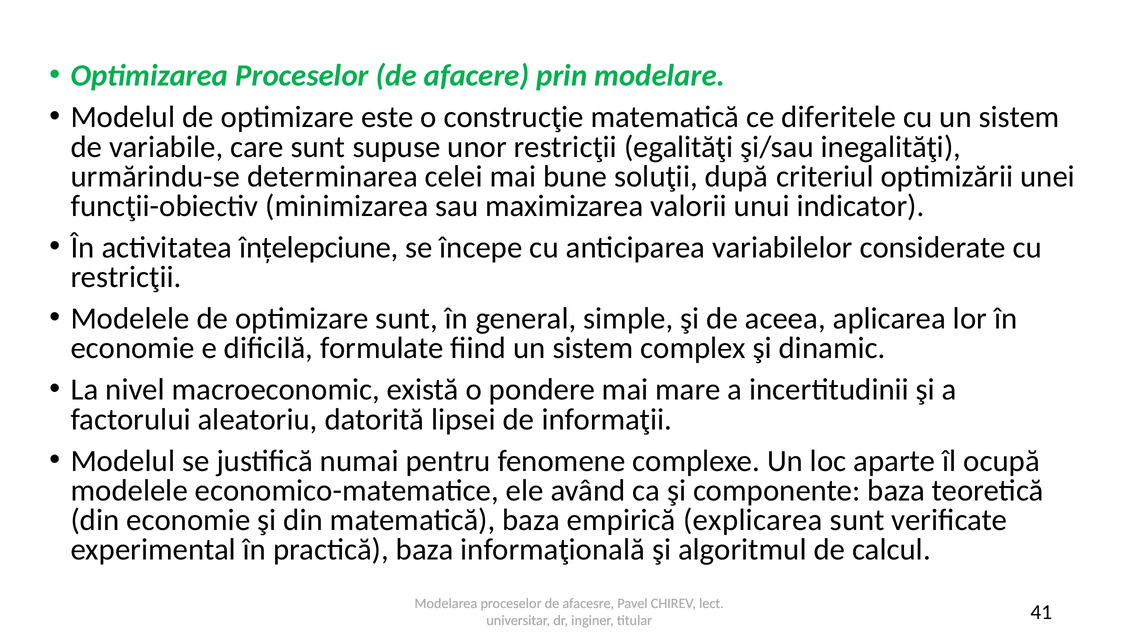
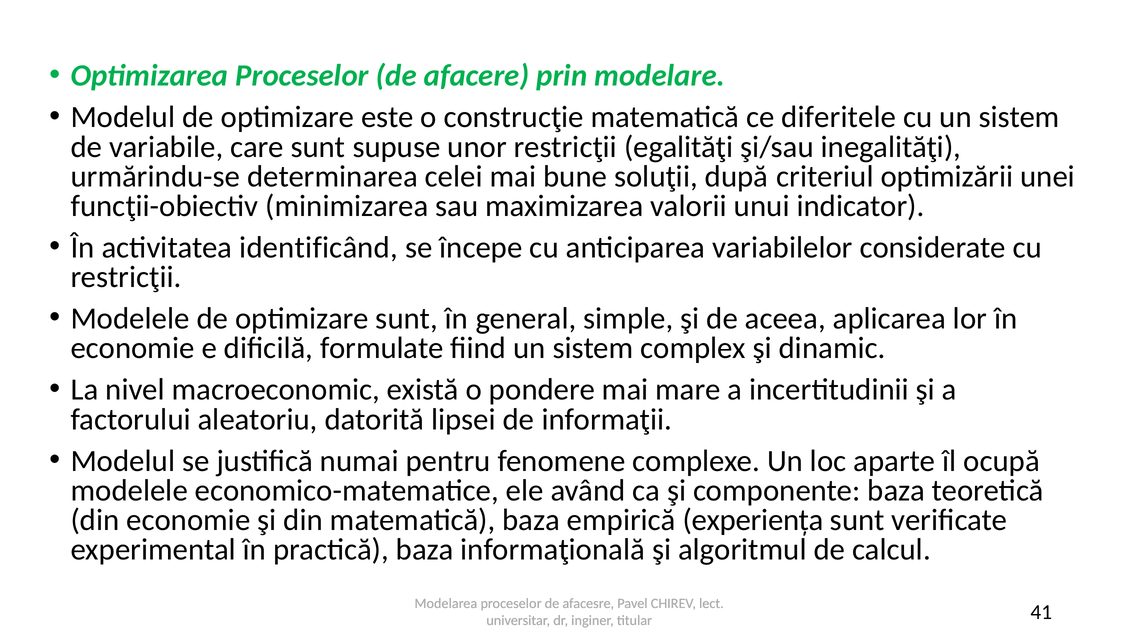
înțelepciune: înțelepciune -> identificând (319, 247)
explicarea: explicarea -> experiența (753, 520)
